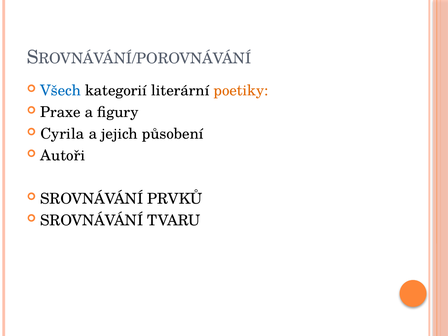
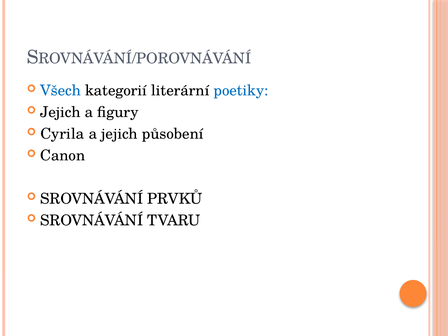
poetiky colour: orange -> blue (241, 91)
Praxe: Praxe -> Jejich (60, 112)
Autoři: Autoři -> Canon (63, 156)
